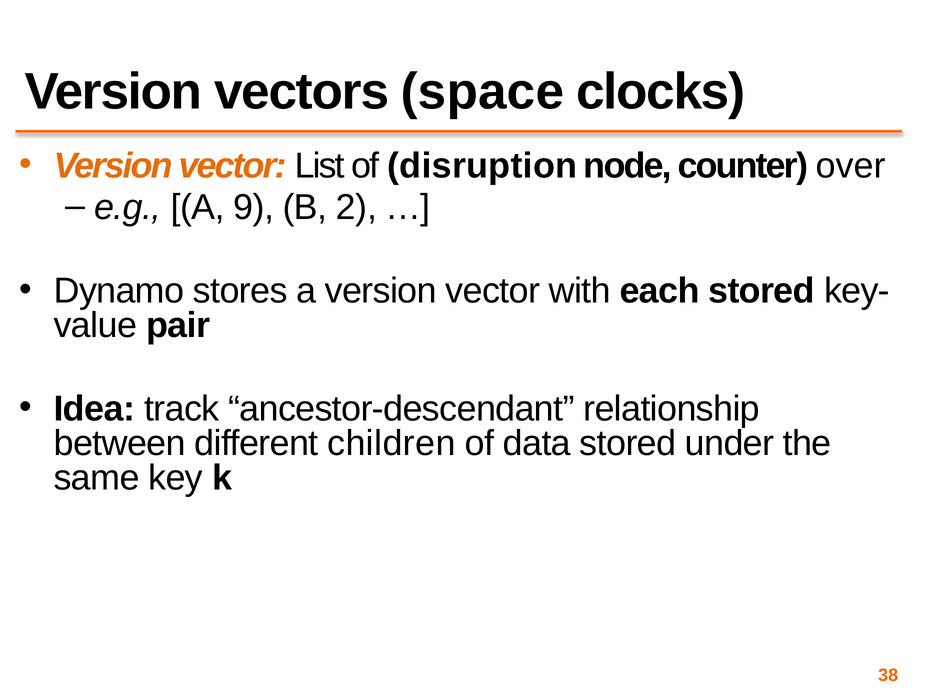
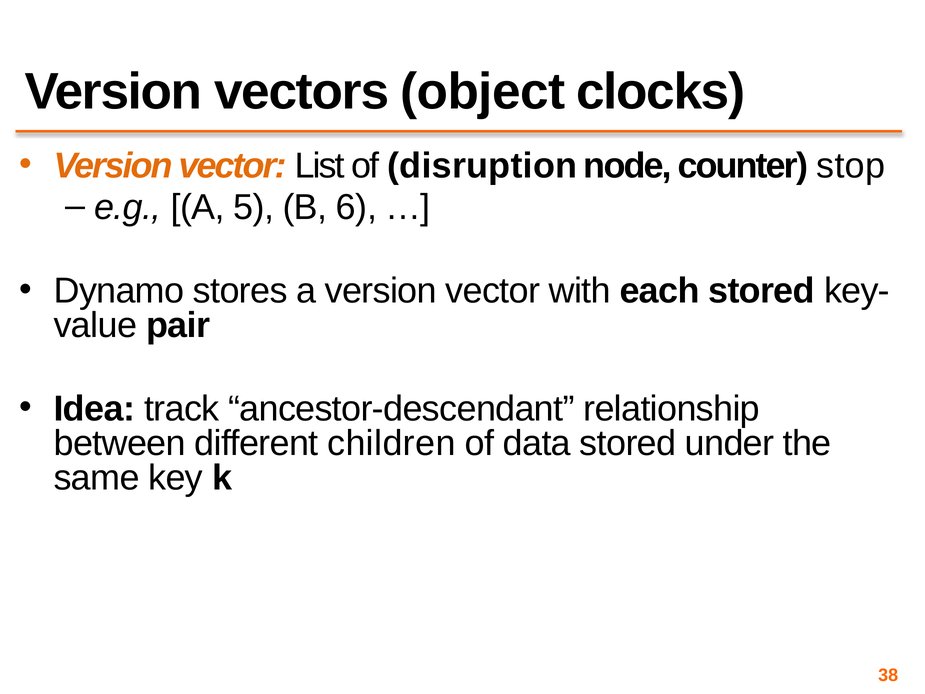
space: space -> object (483, 92)
over: over -> stop (851, 166)
9: 9 -> 5 (254, 207)
2: 2 -> 6 (356, 207)
